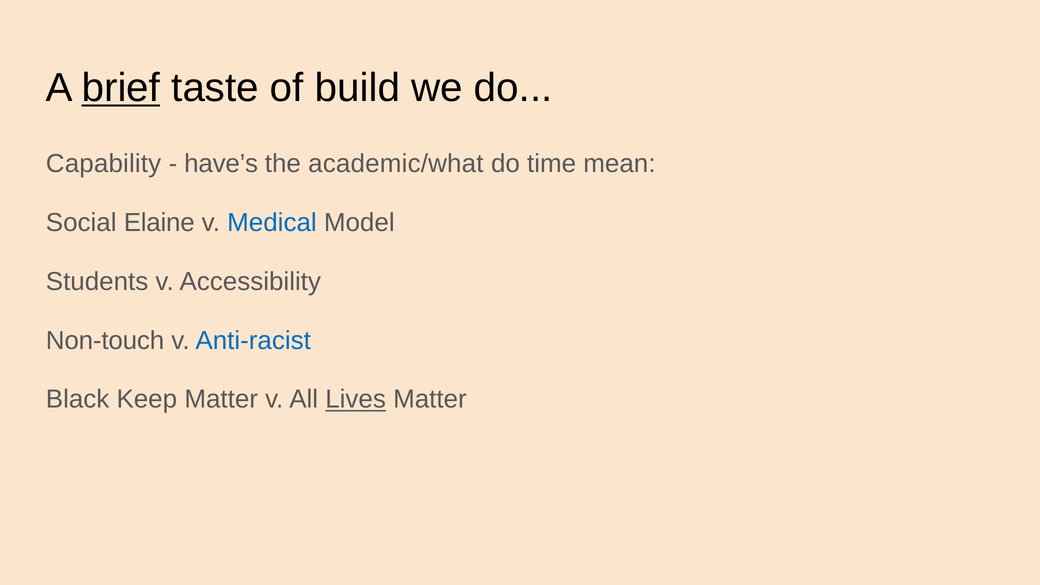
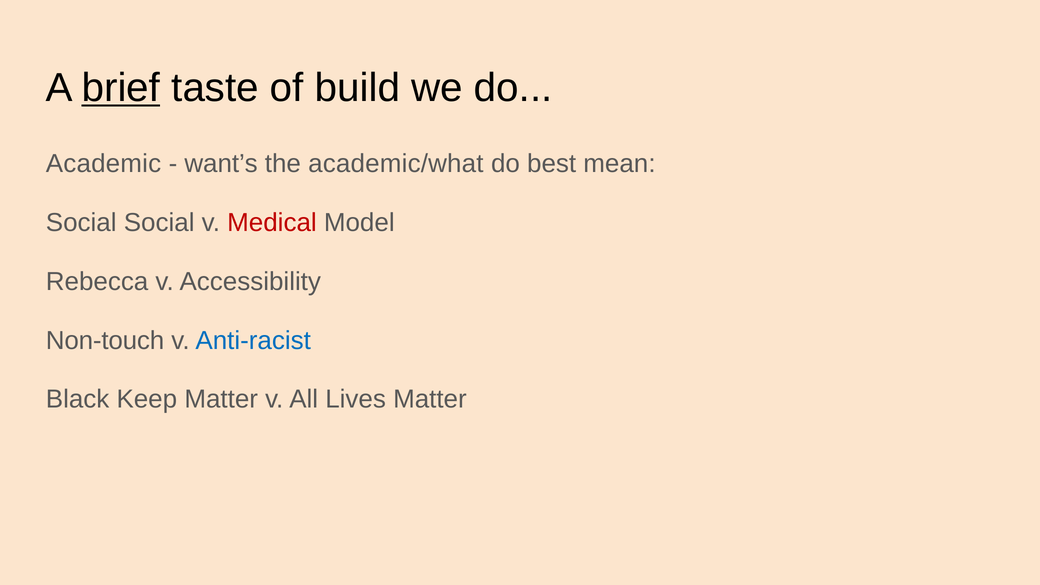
Capability: Capability -> Academic (103, 164)
have’s: have’s -> want’s (221, 164)
time: time -> best (552, 164)
Social Elaine: Elaine -> Social (159, 223)
Medical colour: blue -> red (272, 223)
Students: Students -> Rebecca (97, 281)
Lives underline: present -> none (356, 399)
